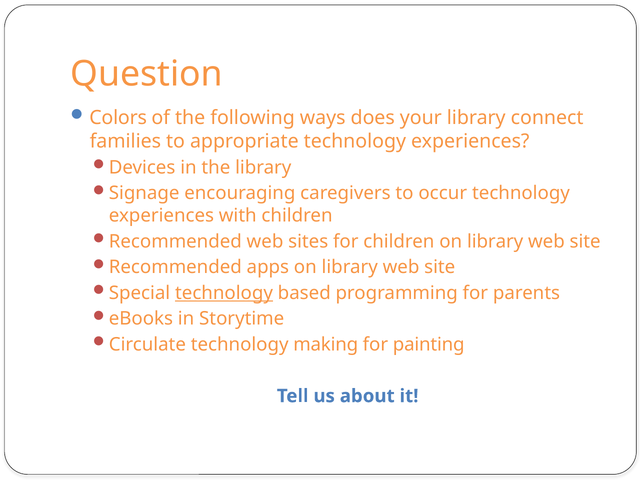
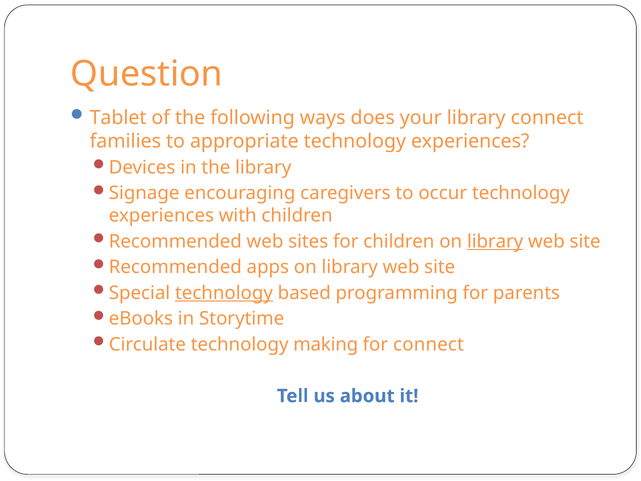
Colors: Colors -> Tablet (118, 118)
library underline: none -> present (495, 241)
for painting: painting -> connect (429, 344)
